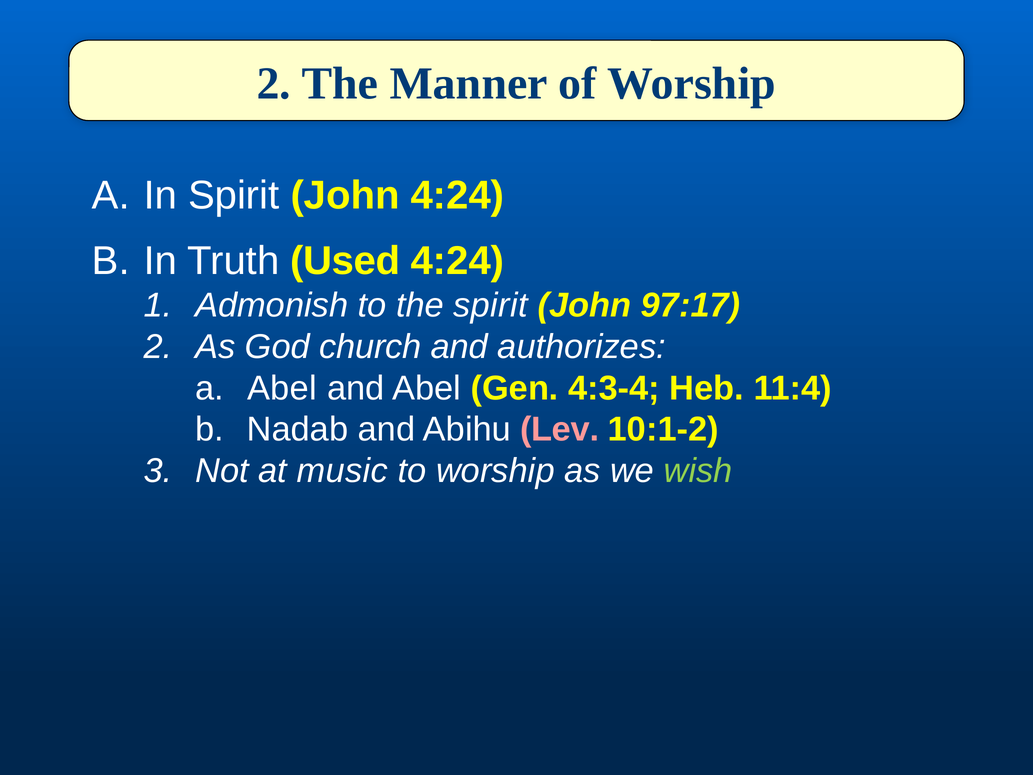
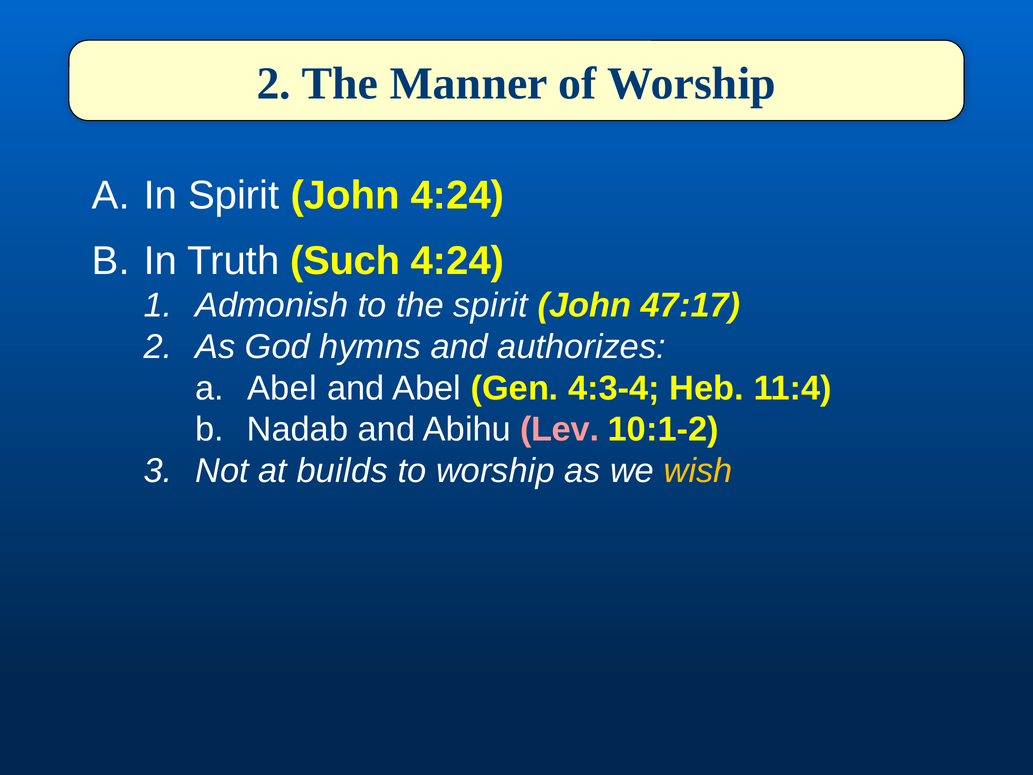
Used: Used -> Such (345, 261)
97:17: 97:17 -> 47:17 (691, 305)
church: church -> hymns (370, 347)
music: music -> builds (342, 471)
wish colour: light green -> yellow (698, 471)
